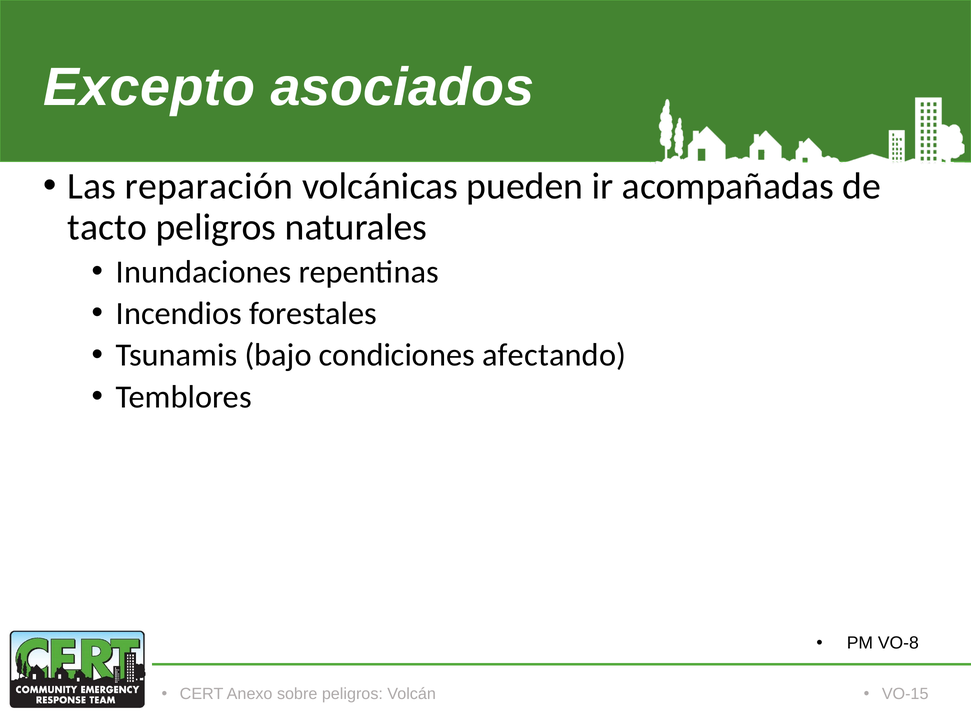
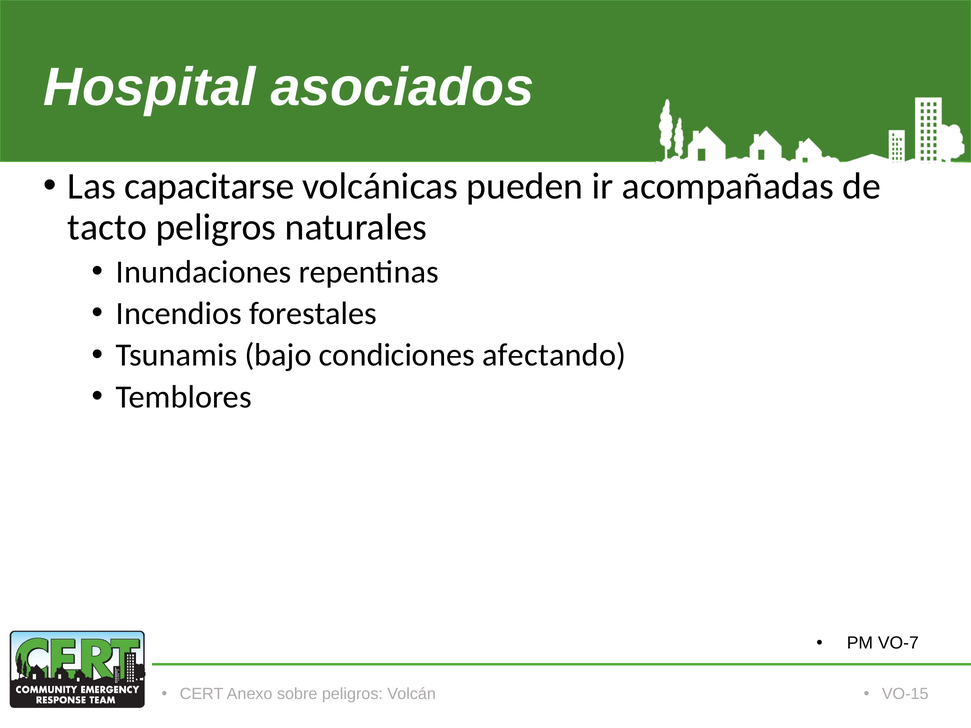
Excepto: Excepto -> Hospital (149, 88)
reparación: reparación -> capacitarse (209, 187)
VO-8: VO-8 -> VO-7 (898, 643)
